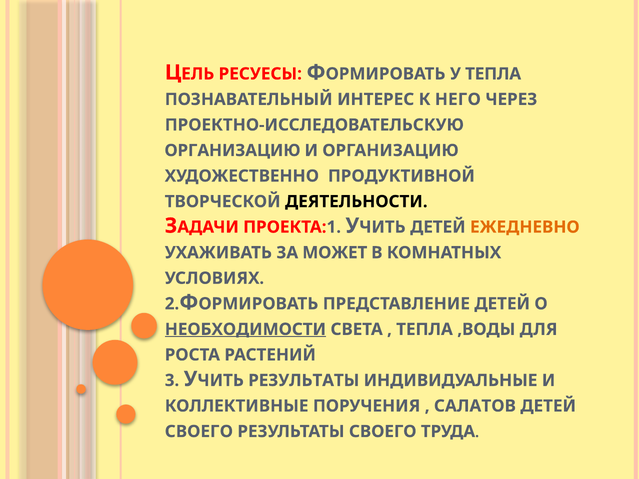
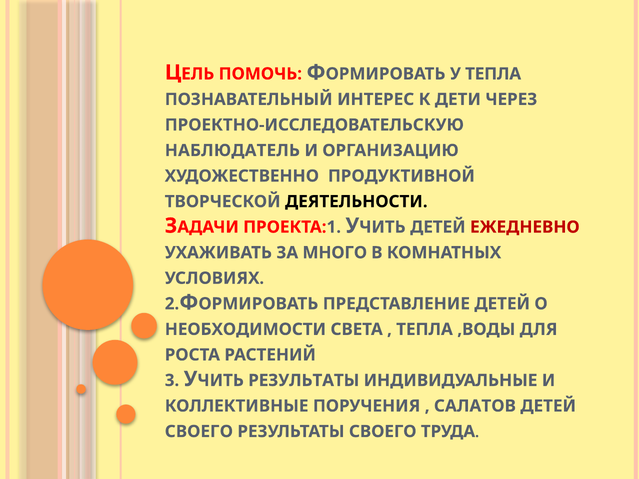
РЕСУЕСЫ: РЕСУЕСЫ -> ПОМОЧЬ (260, 74)
НЕГО: НЕГО -> ДЕТИ (458, 99)
ОРГАНИЗАЦИЮ: ОРГАНИЗАЦИЮ -> НАБЛЮДАТЕЛЬ (232, 151)
ЕЖЕДНЕВНО colour: orange -> red (525, 227)
МОЖЕТ: МОЖЕТ -> МНОГО (335, 253)
НЕОБХОДИМОСТИ underline: present -> none (245, 329)
